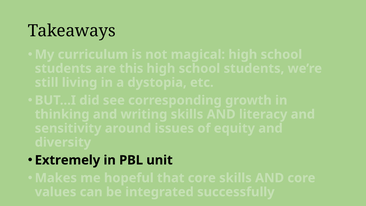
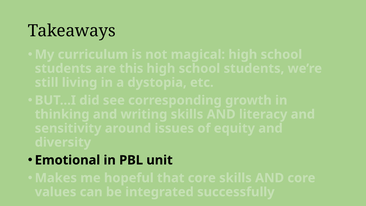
Extremely: Extremely -> Emotional (67, 160)
